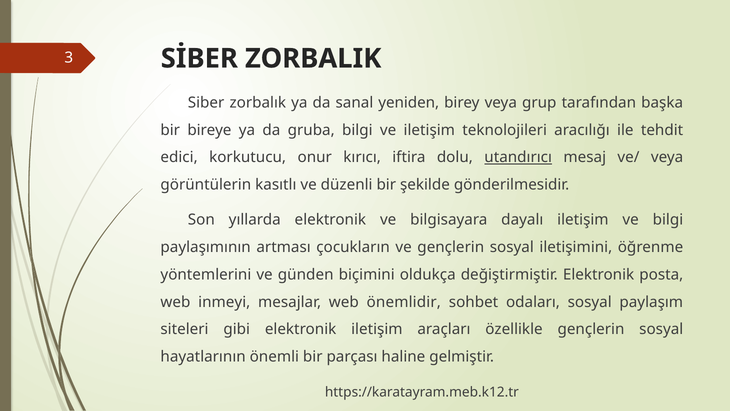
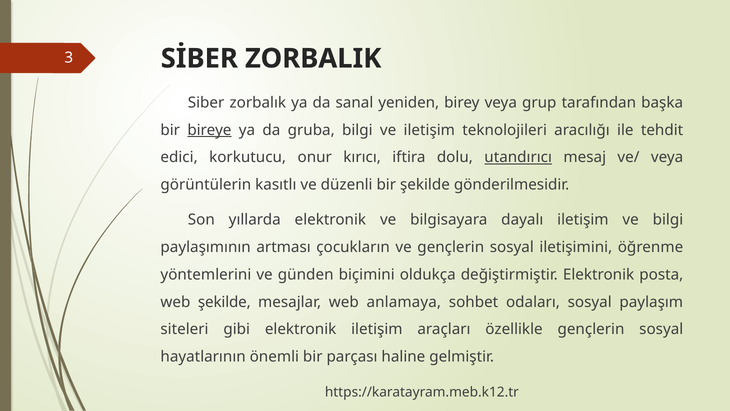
bireye underline: none -> present (209, 130)
web inmeyi: inmeyi -> şekilde (224, 302)
önemlidir: önemlidir -> anlamaya (404, 302)
